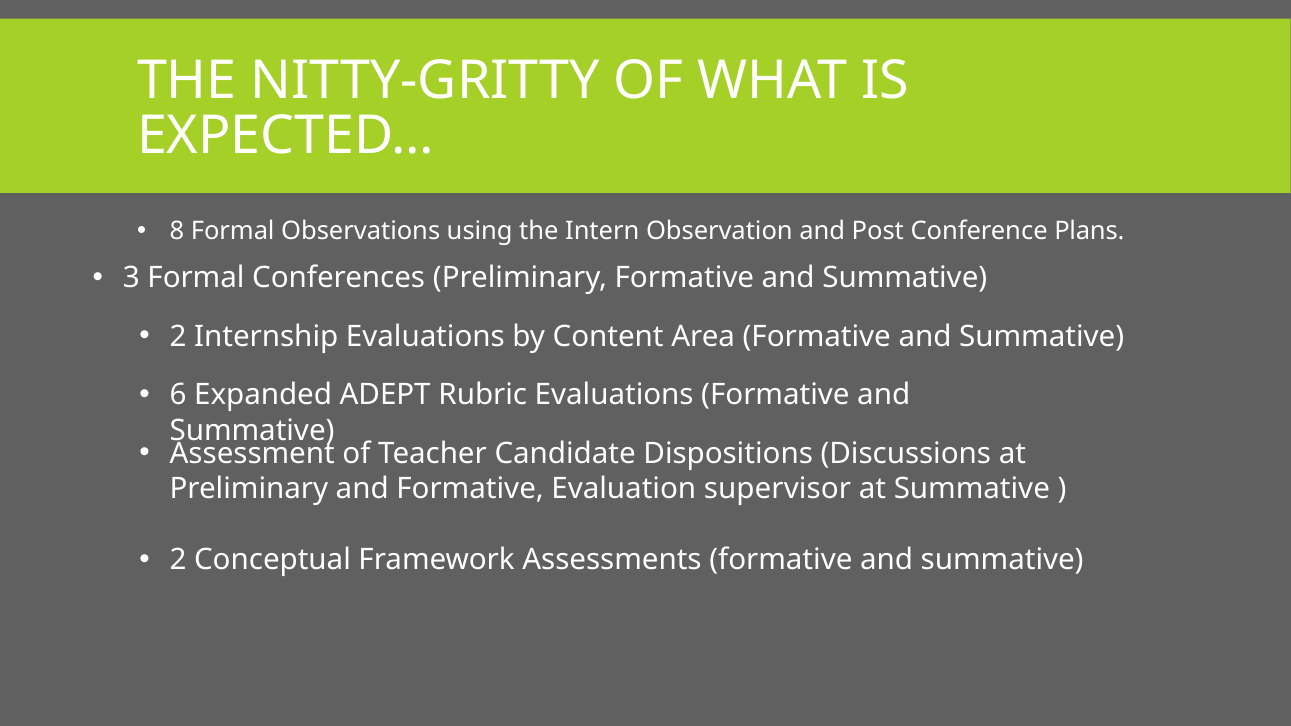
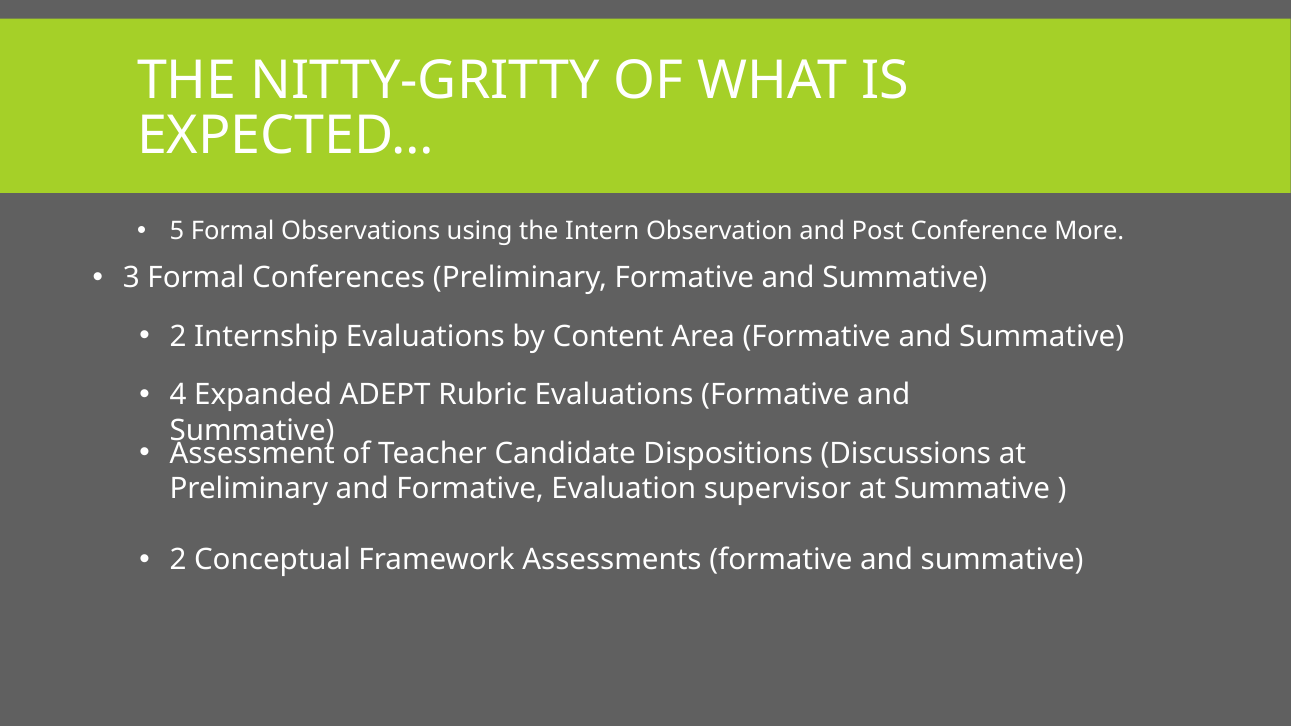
8: 8 -> 5 (177, 231)
Plans: Plans -> More (1089, 231)
6: 6 -> 4 (178, 395)
